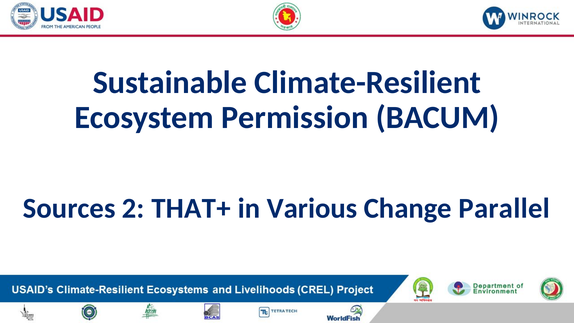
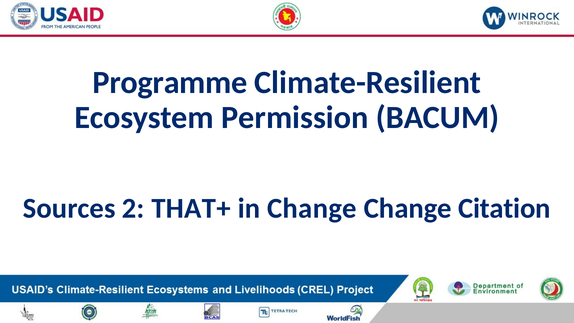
Sustainable: Sustainable -> Programme (170, 82)
in Various: Various -> Change (312, 208)
Parallel: Parallel -> Citation (504, 208)
